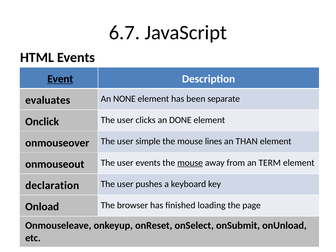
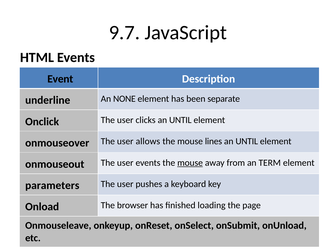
6.7: 6.7 -> 9.7 (124, 33)
Event underline: present -> none (60, 79)
evaluates: evaluates -> underline (48, 100)
clicks an DONE: DONE -> UNTIL (180, 120)
simple: simple -> allows (148, 141)
THAN: THAN -> UNTIL (247, 141)
declaration: declaration -> parameters (52, 185)
